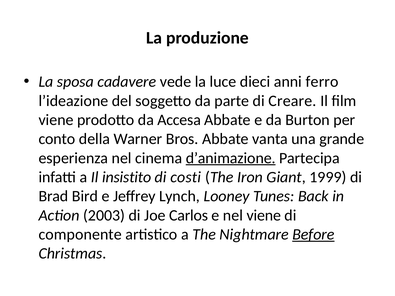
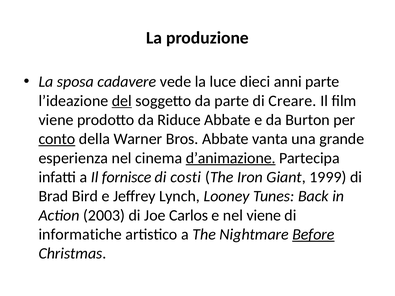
anni ferro: ferro -> parte (322, 82)
del underline: none -> present (122, 101)
Accesa: Accesa -> Riduce (179, 120)
conto underline: none -> present (57, 139)
insistito: insistito -> fornisce (127, 177)
componente: componente -> informatiche (80, 235)
